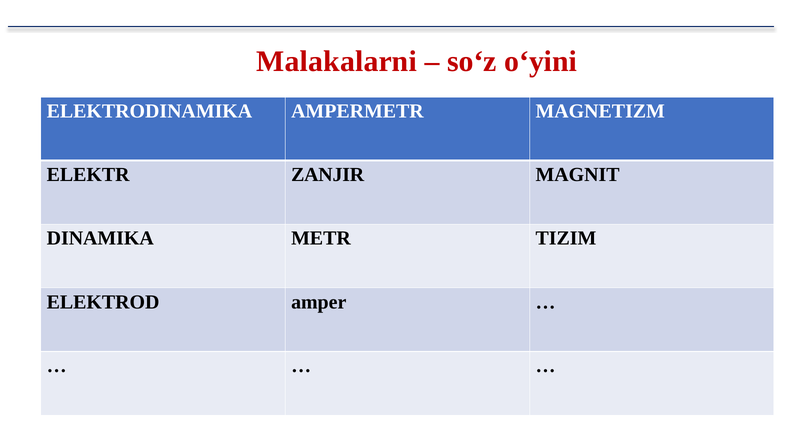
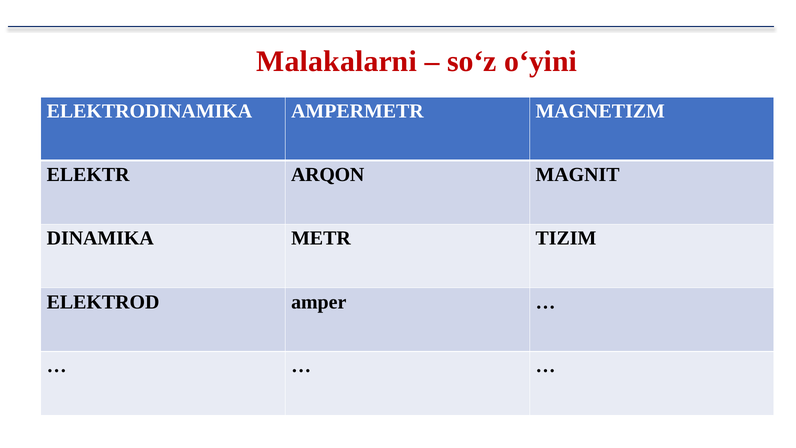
ZANJIR: ZANJIR -> ARQON (328, 175)
